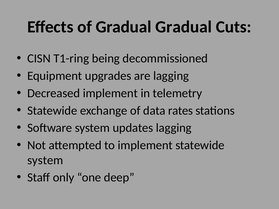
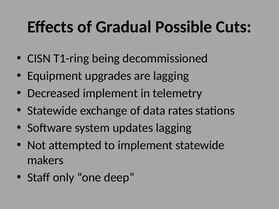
Gradual Gradual: Gradual -> Possible (184, 27)
system: system -> makers (45, 160)
